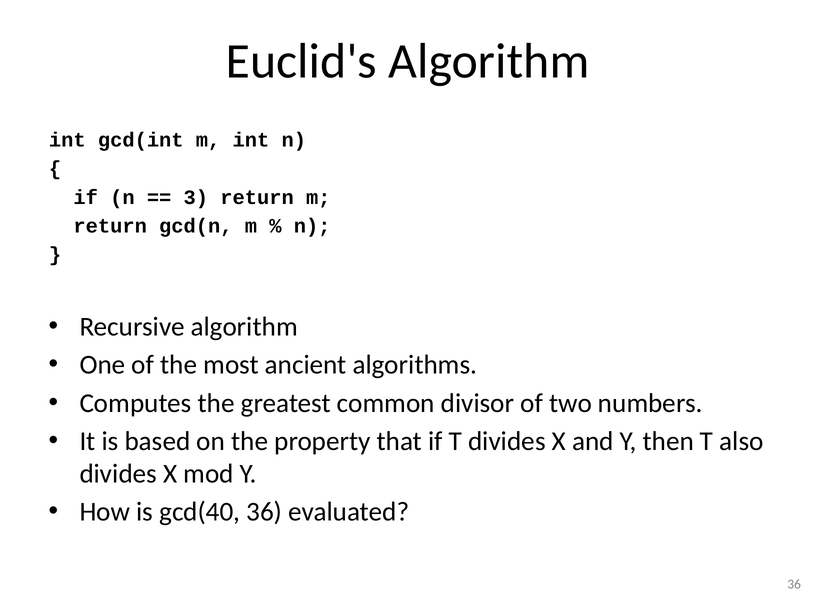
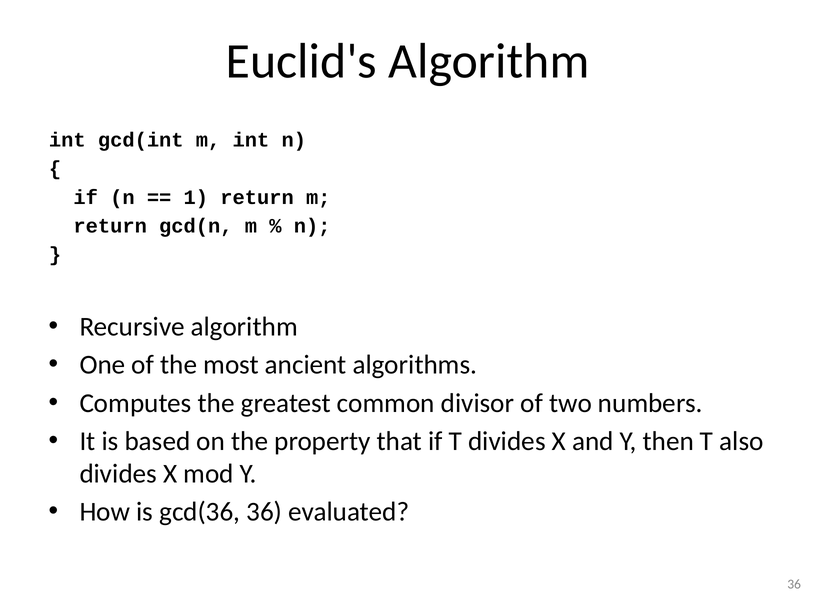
3: 3 -> 1 (196, 197)
gcd(40: gcd(40 -> gcd(36 (200, 512)
